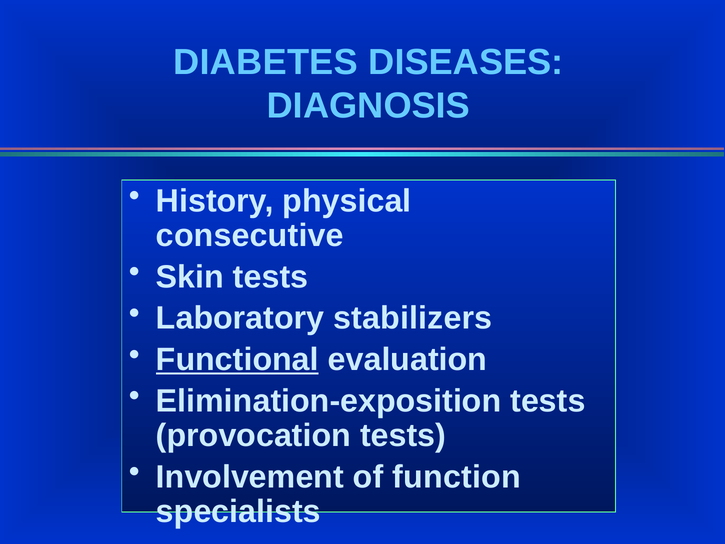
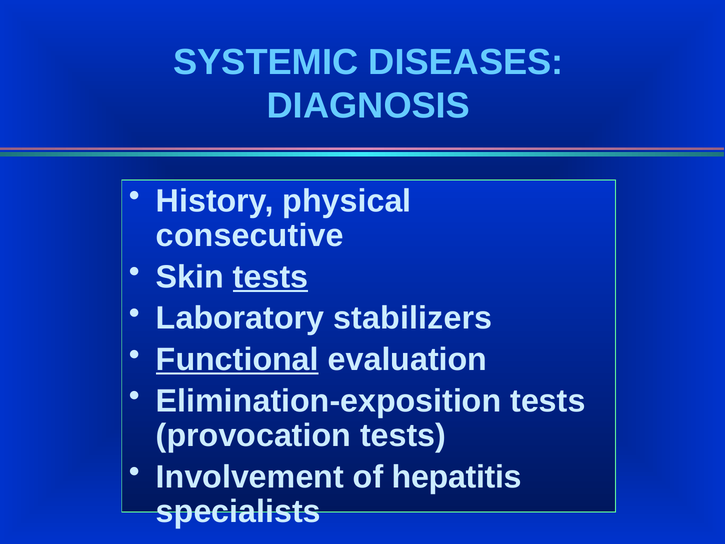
DIABETES: DIABETES -> SYSTEMIC (266, 62)
tests underline: none -> present (271, 277)
function: function -> hepatitis (457, 477)
